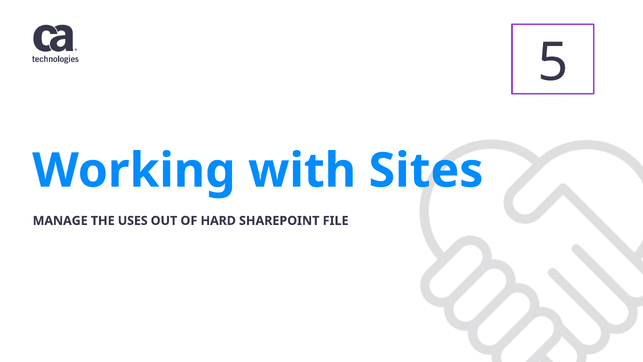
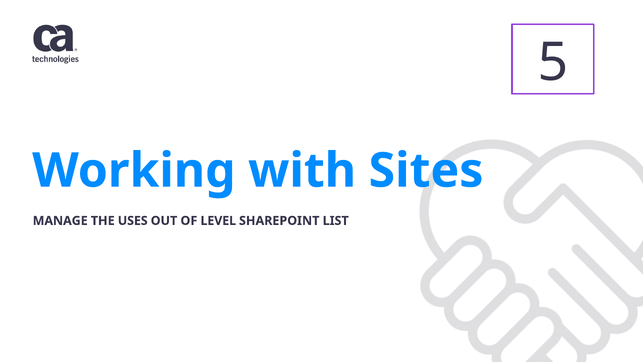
HARD: HARD -> LEVEL (218, 221)
FILE: FILE -> LIST (336, 221)
